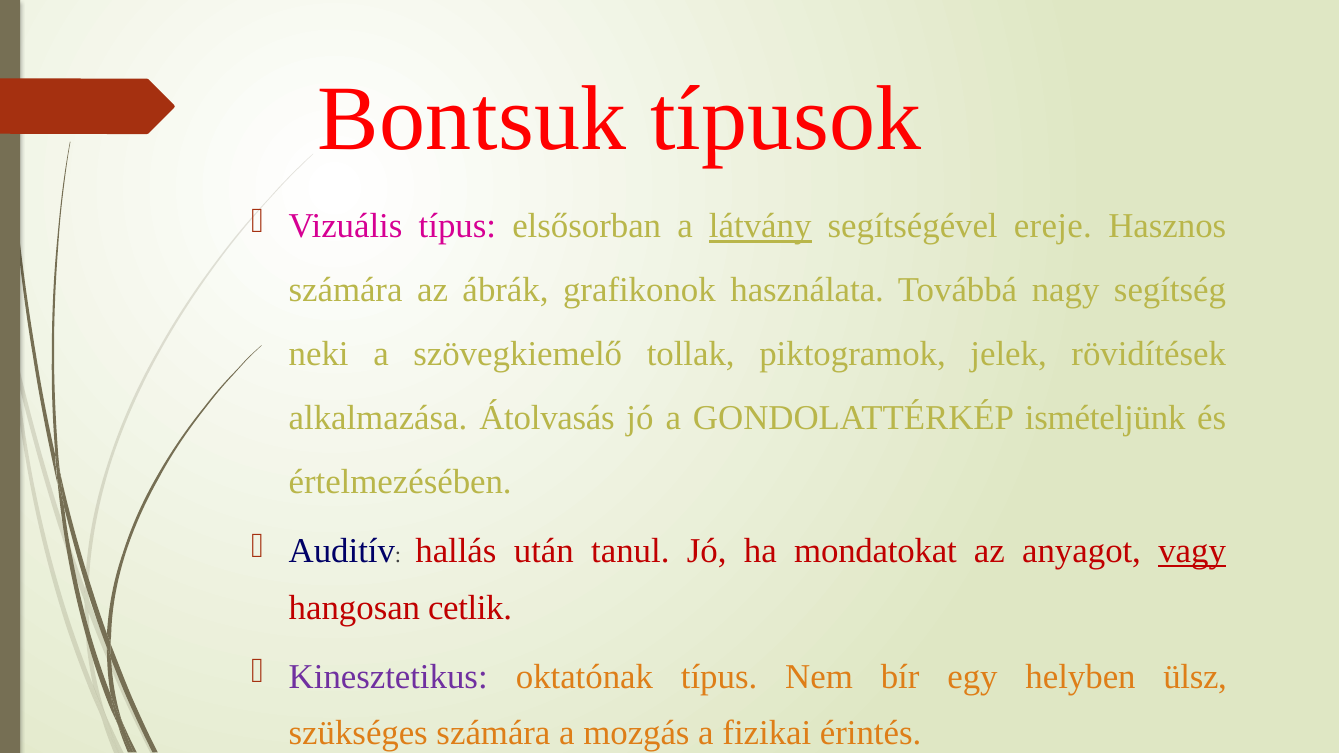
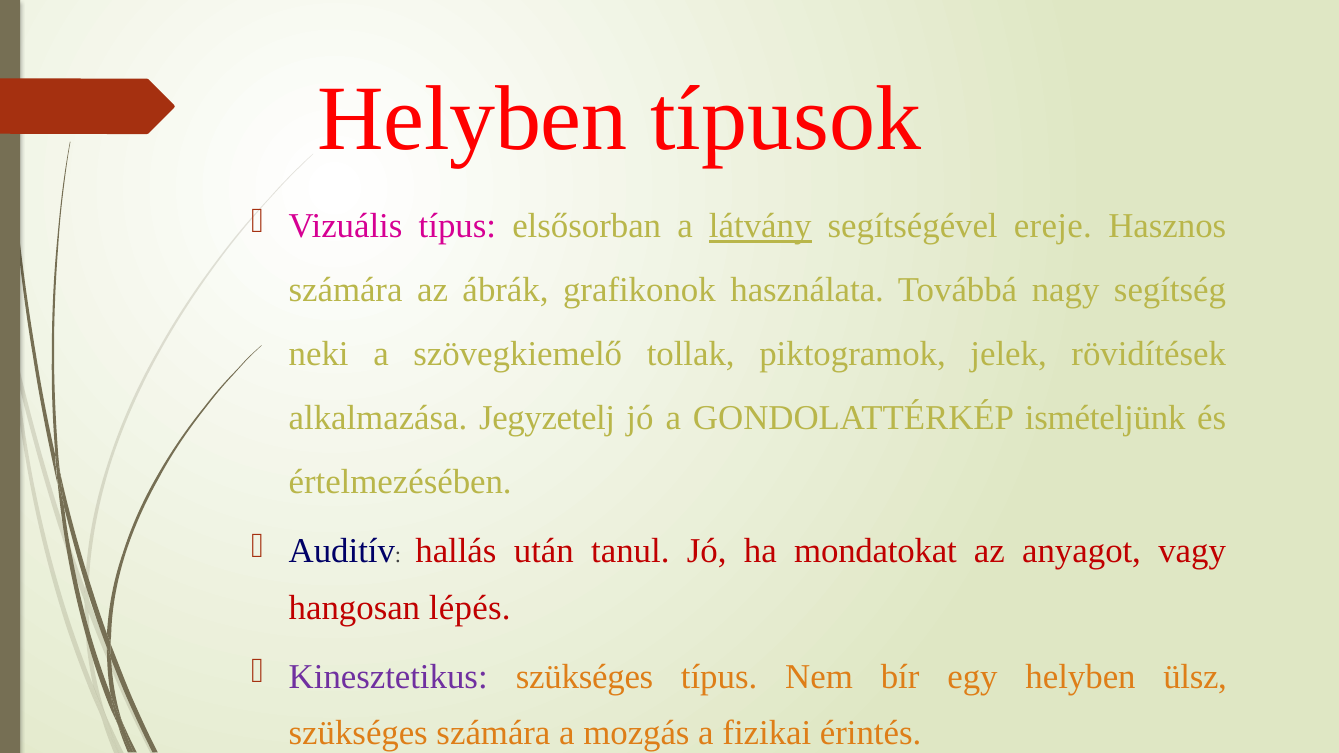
Bontsuk: Bontsuk -> Helyben (472, 120)
Átolvasás: Átolvasás -> Jegyzetelj (547, 418)
vagy underline: present -> none (1192, 551)
cetlik: cetlik -> lépés (470, 608)
Kinesztetikus oktatónak: oktatónak -> szükséges (585, 677)
